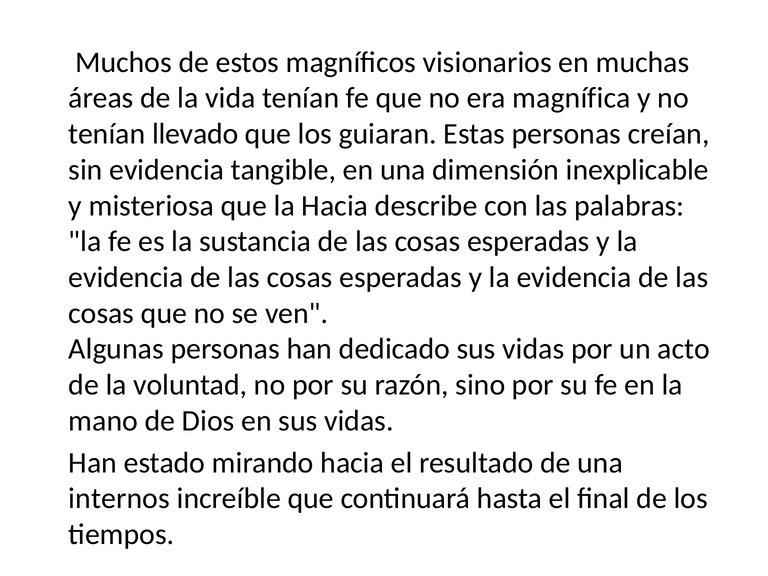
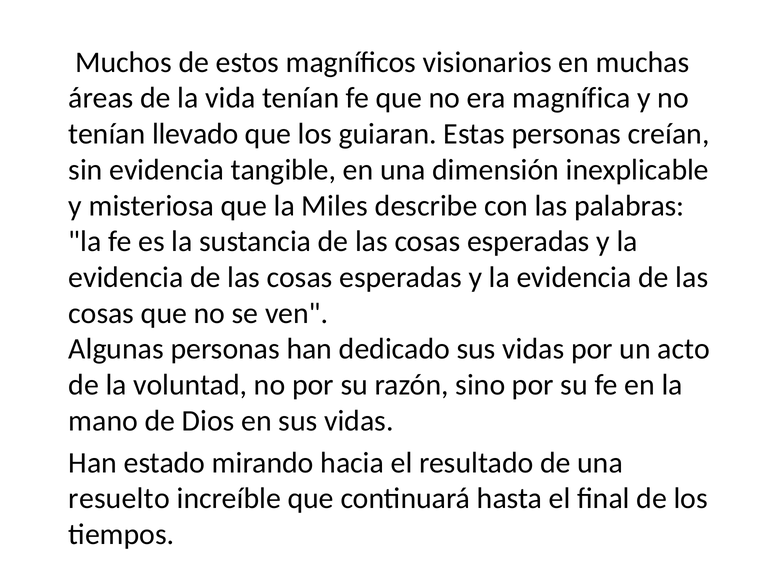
la Hacia: Hacia -> Miles (335, 206)
internos: internos -> resuelto (119, 499)
